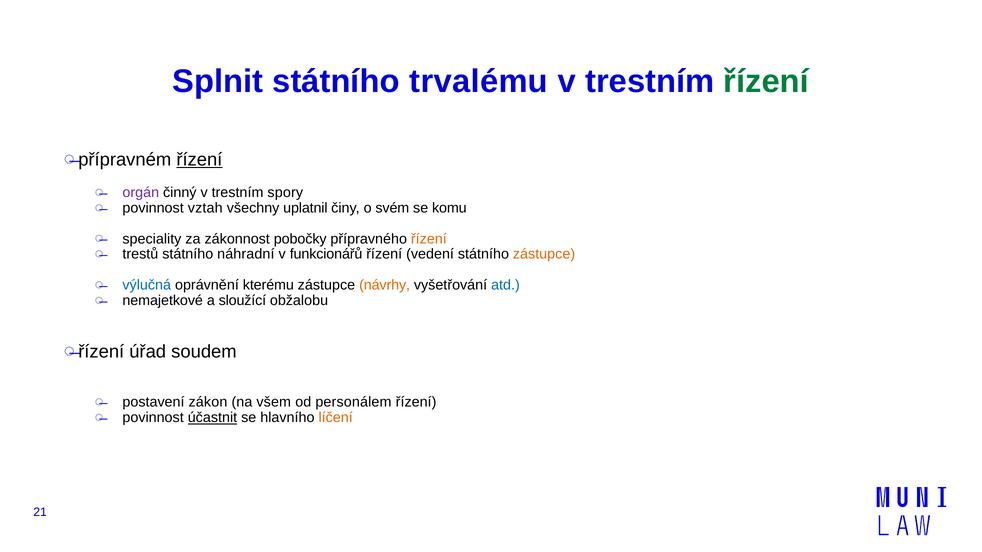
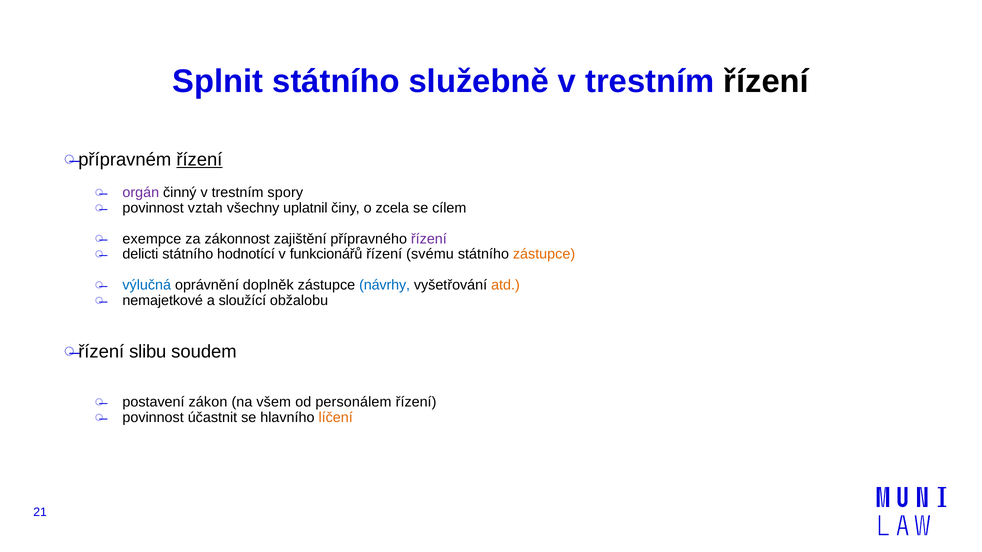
trvalému: trvalému -> služebně (479, 82)
řízení colour: green -> black (766, 82)
svém: svém -> zcela (392, 208)
komu: komu -> cílem (449, 208)
speciality: speciality -> exempce (152, 239)
pobočky: pobočky -> zajištění (300, 239)
řízení colour: orange -> purple (429, 239)
trestů: trestů -> delicti (140, 254)
náhradní: náhradní -> hodnotící (246, 254)
vedení: vedení -> svému (430, 254)
kterému: kterému -> doplněk (268, 285)
návrhy colour: orange -> blue (385, 285)
atd colour: blue -> orange (506, 285)
úřad: úřad -> slibu (148, 352)
účastnit underline: present -> none (212, 418)
